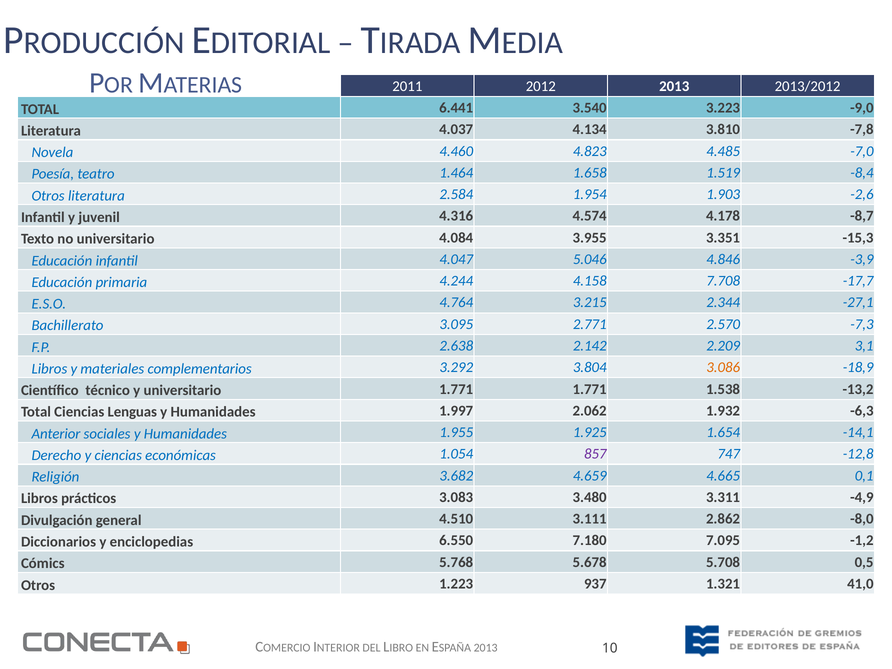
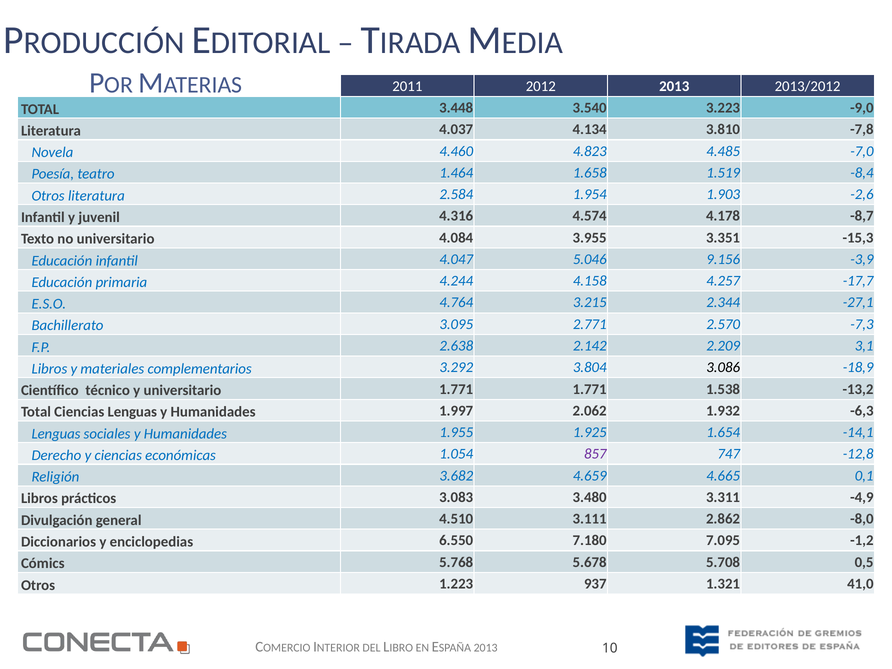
6.441: 6.441 -> 3.448 (456, 108)
4.846: 4.846 -> 9.156 (723, 259)
7.708: 7.708 -> 4.257 (723, 281)
3.086 colour: orange -> black (723, 367)
Anterior: Anterior -> Lenguas (56, 434)
